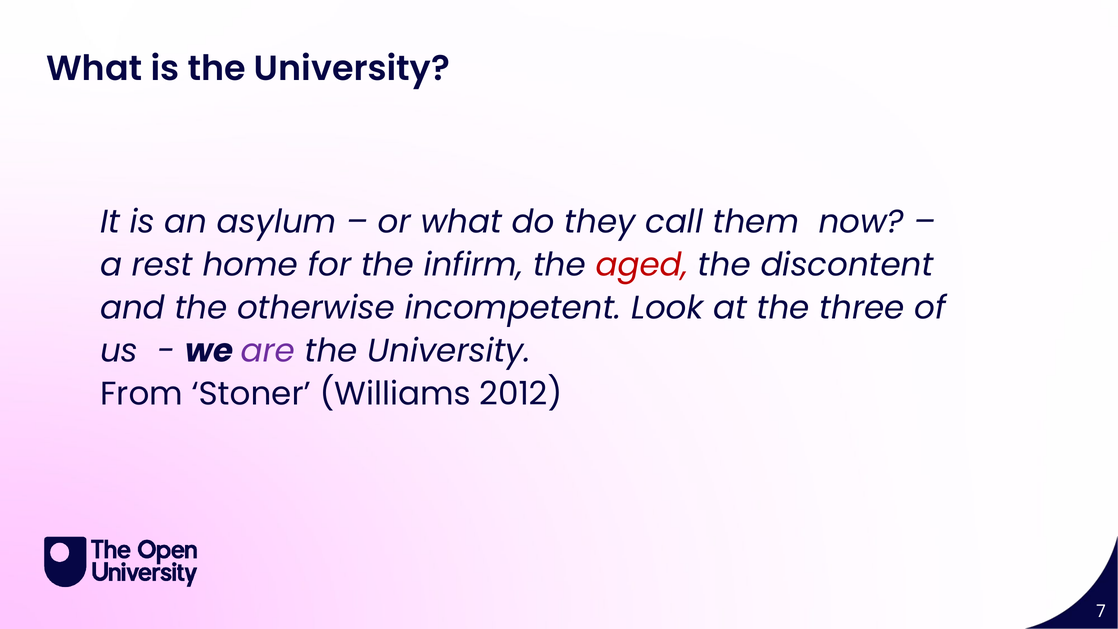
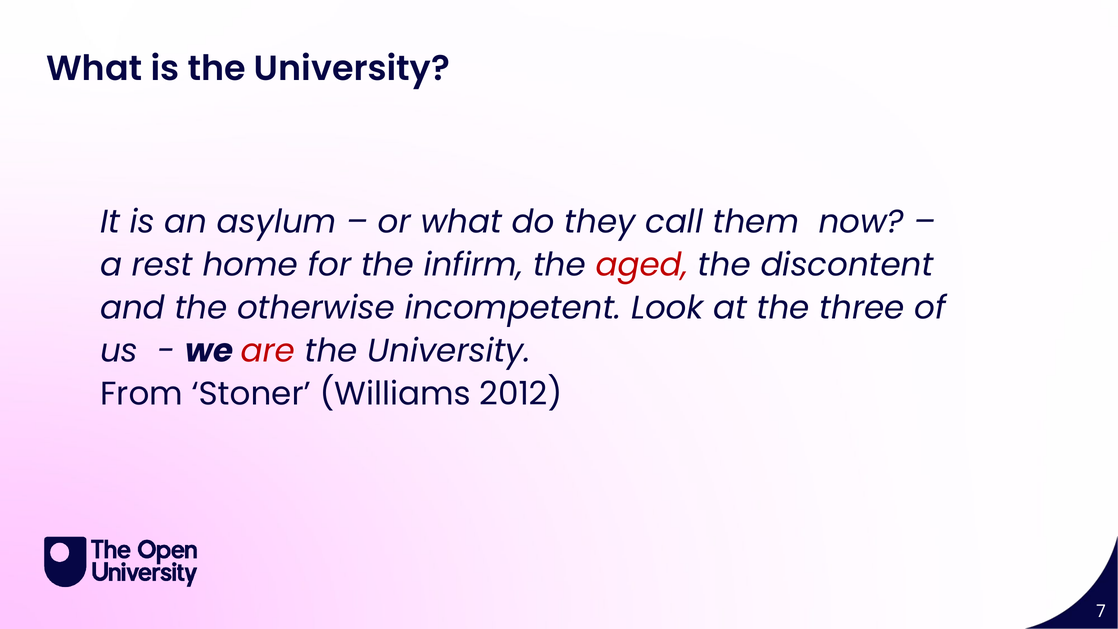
are colour: purple -> red (268, 351)
